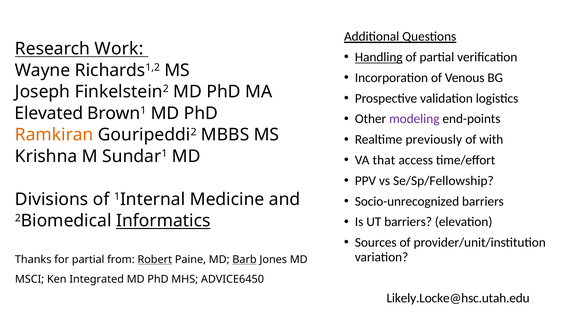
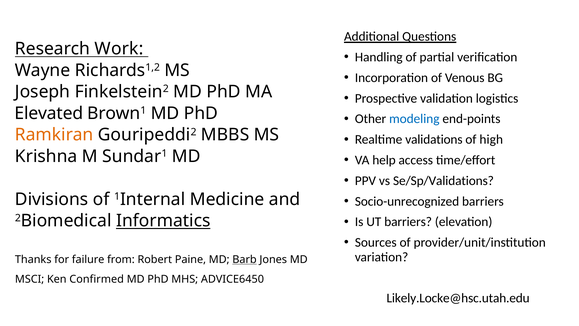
Handling underline: present -> none (379, 57)
modeling colour: purple -> blue (414, 119)
previously: previously -> validations (434, 139)
with: with -> high (491, 139)
that: that -> help (384, 160)
Se/Sp/Fellowship: Se/Sp/Fellowship -> Se/Sp/Validations (443, 181)
for partial: partial -> failure (88, 259)
Robert underline: present -> none (155, 259)
Integrated: Integrated -> Confirmed (97, 279)
